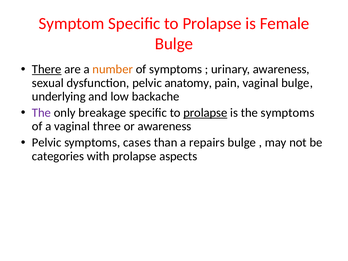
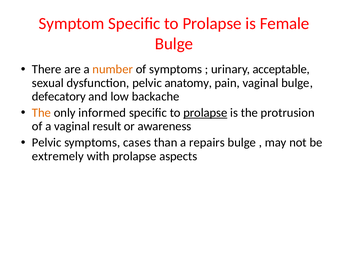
There underline: present -> none (47, 69)
urinary awareness: awareness -> acceptable (281, 69)
underlying: underlying -> defecatory (59, 96)
The colour: purple -> orange (41, 113)
breakage: breakage -> informed (102, 113)
the symptoms: symptoms -> protrusion (288, 113)
three: three -> result (107, 126)
categories: categories -> extremely (58, 156)
